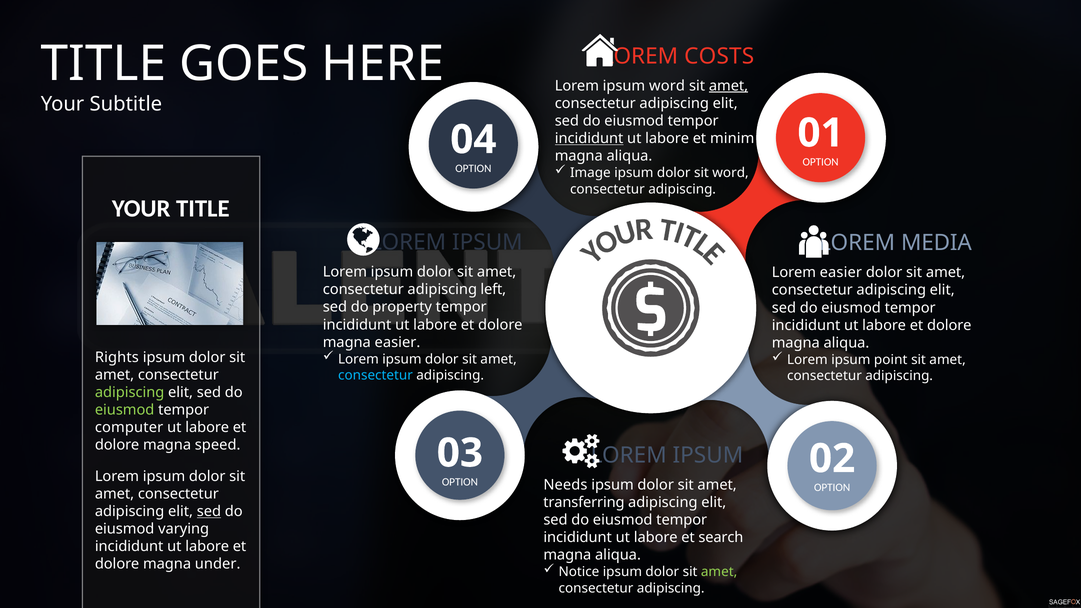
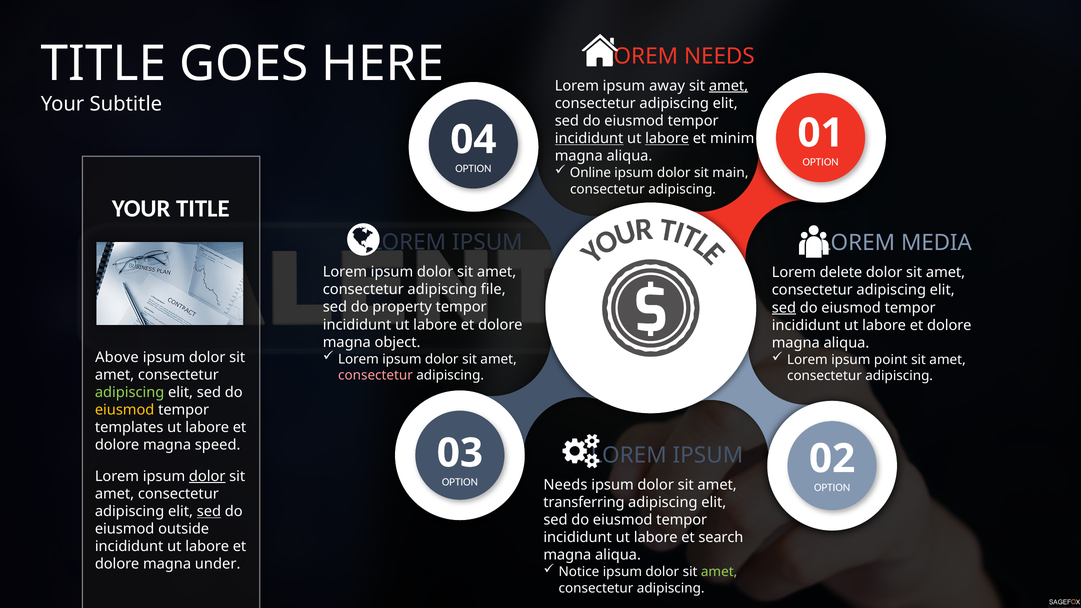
COSTS: COSTS -> NEEDS (719, 56)
ipsum word: word -> away (667, 86)
labore underline: none -> present (667, 138)
Image: Image -> Online (590, 173)
sit word: word -> main (730, 173)
Lorem easier: easier -> delete (841, 273)
left: left -> file (493, 290)
sed underline: none -> present (784, 308)
magna easier: easier -> object (398, 342)
Rights: Rights -> Above (117, 357)
consectetur colour: light blue -> pink (375, 375)
eiusmod colour: light green -> yellow (125, 410)
computer: computer -> templates (129, 428)
dolor underline: none -> present (207, 476)
varying: varying -> outside (184, 529)
